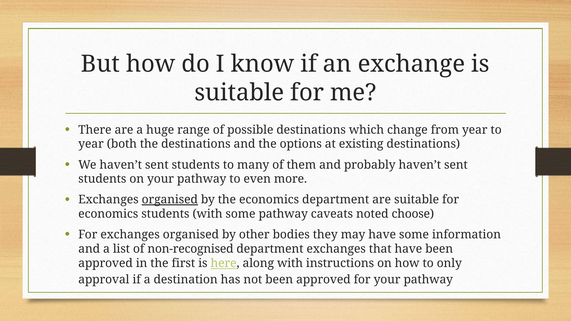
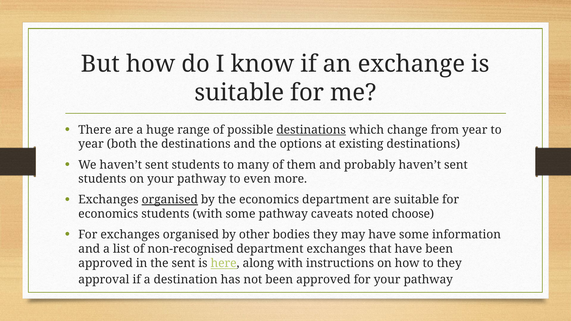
destinations underline: none -> present (311, 130)
the first: first -> sent (183, 263)
to only: only -> they (449, 263)
